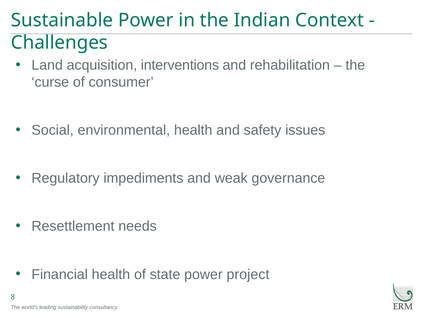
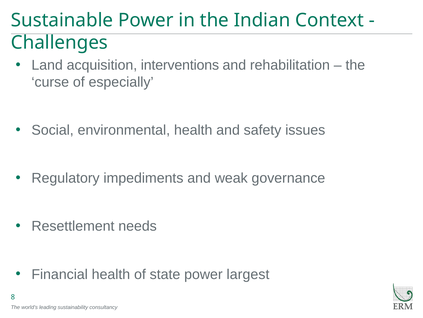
consumer: consumer -> especially (121, 82)
project: project -> largest (248, 274)
